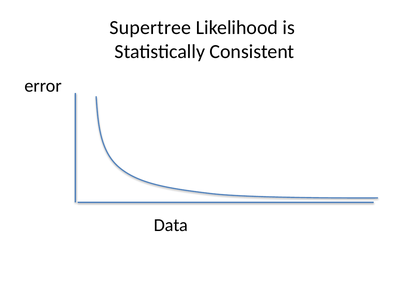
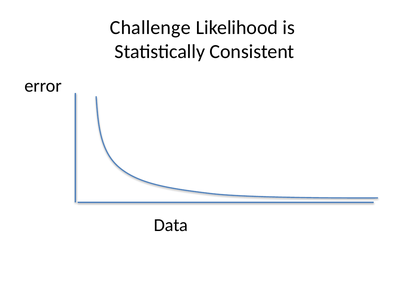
Supertree: Supertree -> Challenge (150, 28)
